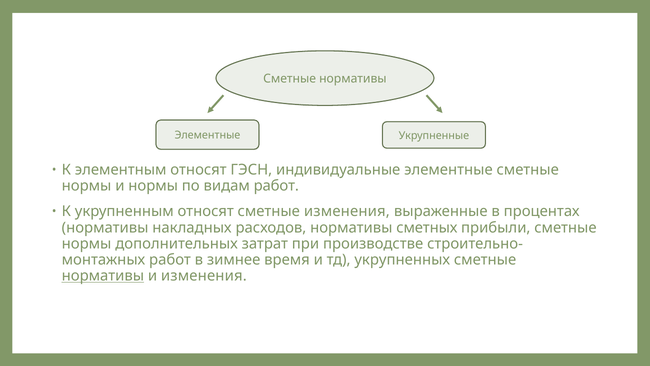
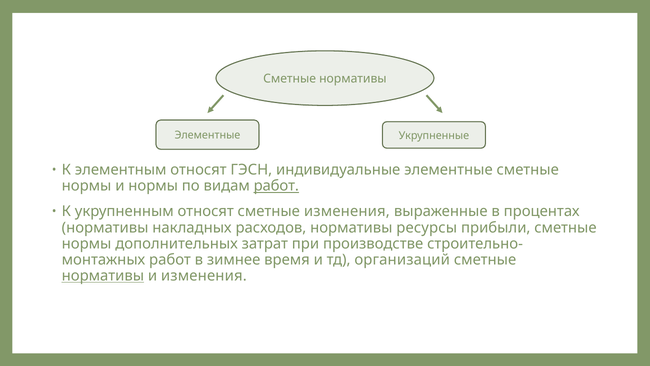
работ underline: none -> present (276, 186)
сметных: сметных -> ресурсы (427, 227)
укрупненных: укрупненных -> организаций (402, 260)
